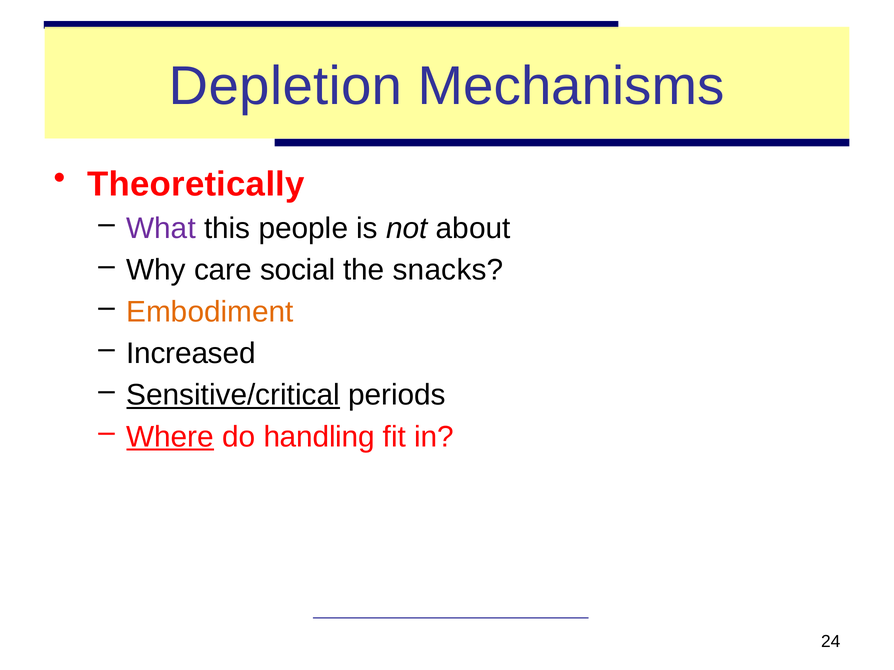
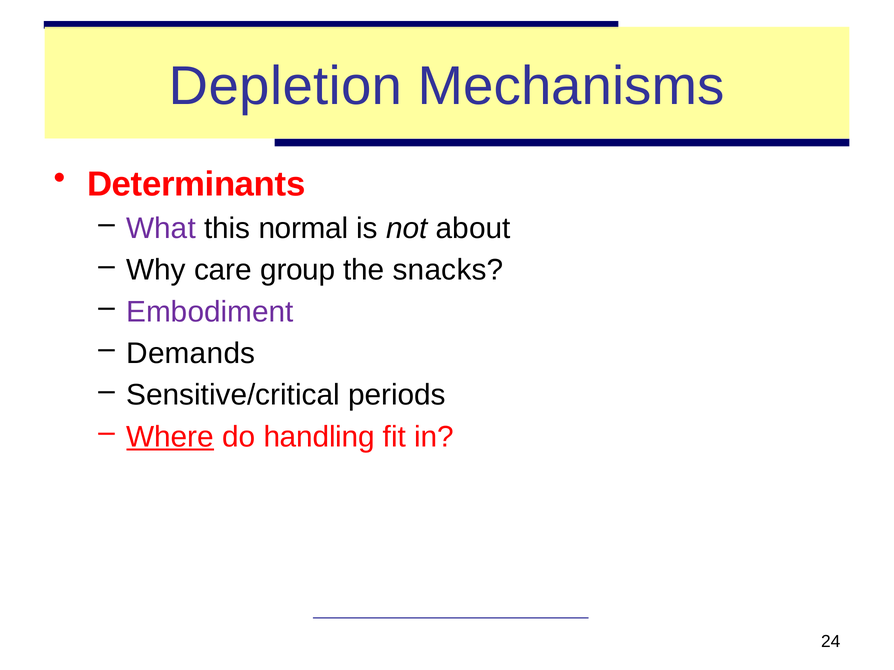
Theoretically: Theoretically -> Determinants (196, 184)
people: people -> normal (304, 229)
social: social -> group (298, 270)
Embodiment colour: orange -> purple (210, 312)
Increased: Increased -> Demands (191, 354)
Sensitive/critical underline: present -> none (233, 395)
